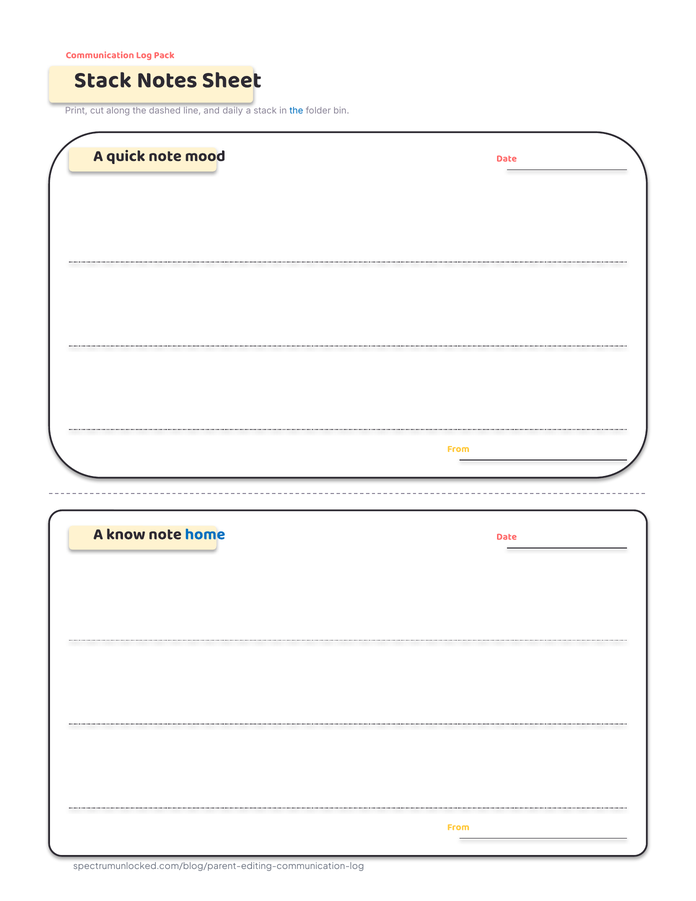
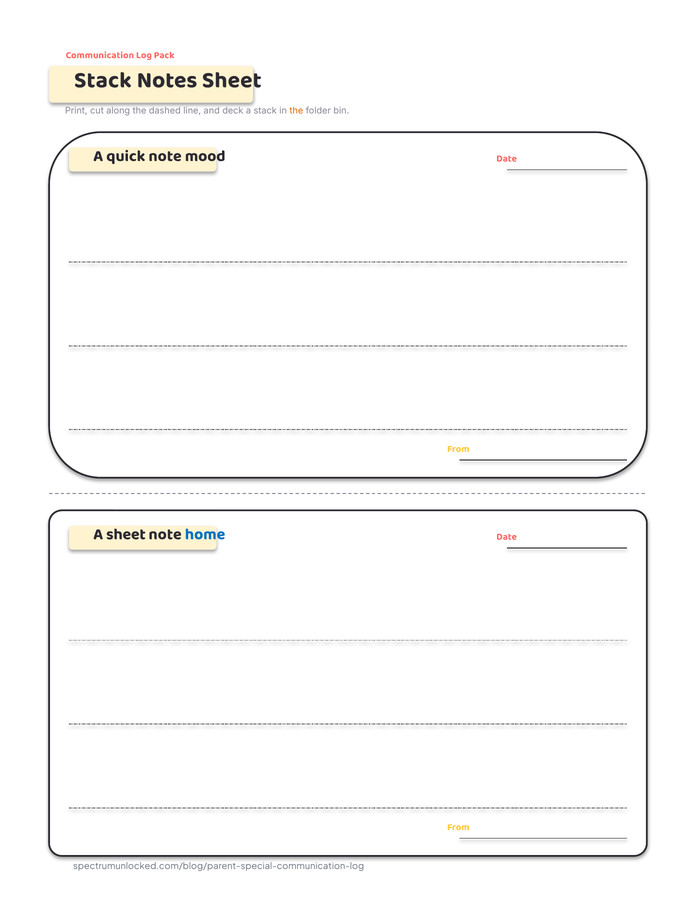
daily: daily -> deck (233, 111)
the colour: blue -> orange (296, 111)
A know: know -> sheet (126, 534)
spectrumunlocked.com/blog/parent-editing-communication-log: spectrumunlocked.com/blog/parent-editing-communication-log -> spectrumunlocked.com/blog/parent-special-communication-log (219, 866)
